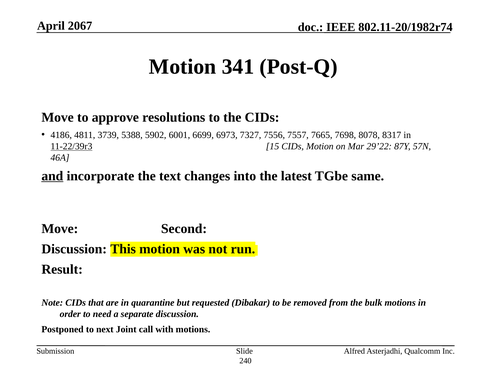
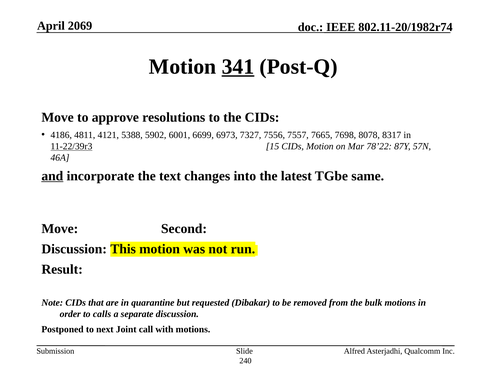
2067: 2067 -> 2069 (80, 26)
341 underline: none -> present (238, 66)
3739: 3739 -> 4121 (108, 135)
29’22: 29’22 -> 78’22 (379, 146)
need: need -> calls (102, 313)
